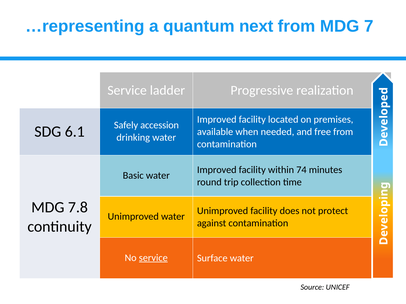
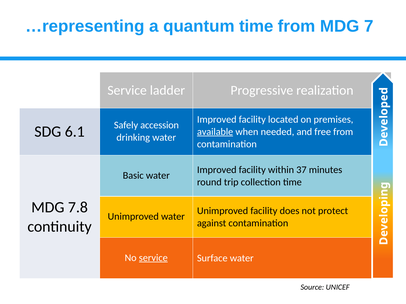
quantum next: next -> time (256, 26)
available underline: none -> present (215, 132)
74: 74 -> 37 (301, 170)
